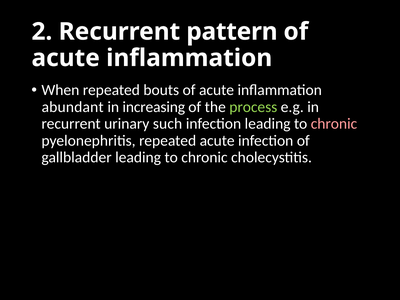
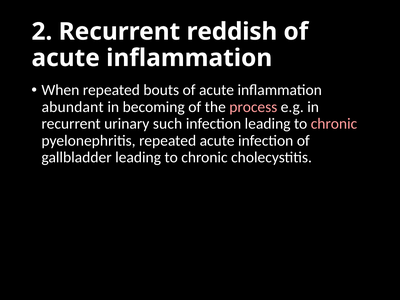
pattern: pattern -> reddish (232, 32)
increasing: increasing -> becoming (154, 107)
process colour: light green -> pink (253, 107)
